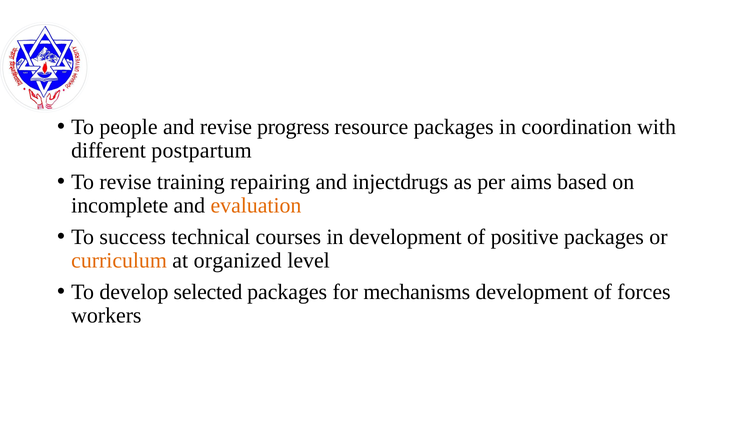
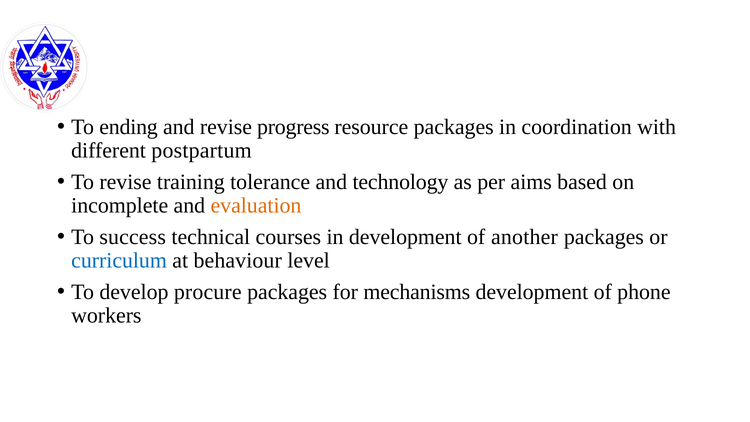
people: people -> ending (129, 127)
repairing: repairing -> tolerance (270, 182)
injectdrugs: injectdrugs -> technology (400, 182)
positive: positive -> another (524, 237)
curriculum colour: orange -> blue (119, 261)
organized: organized -> behaviour (238, 261)
selected: selected -> procure (208, 292)
forces: forces -> phone (644, 292)
